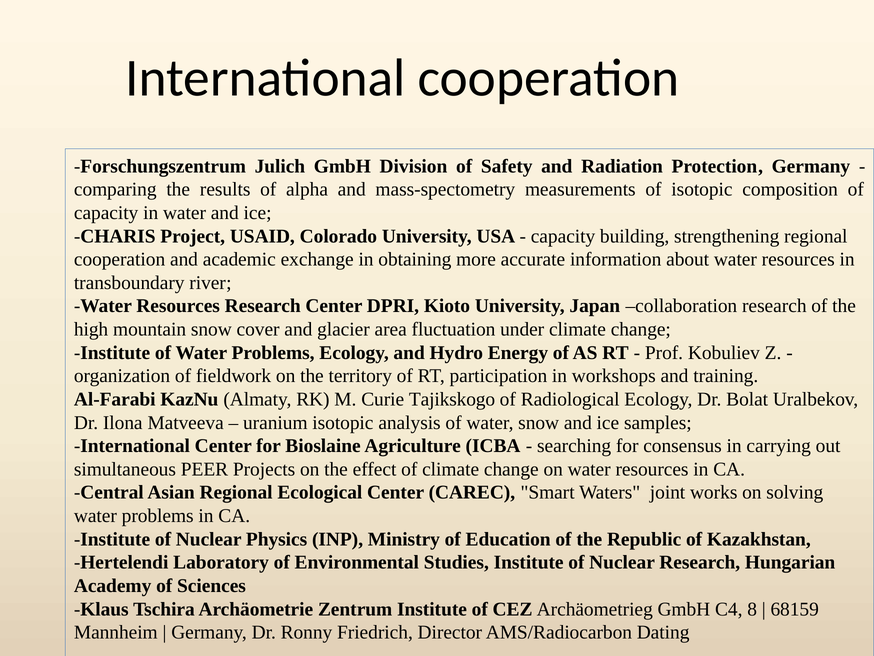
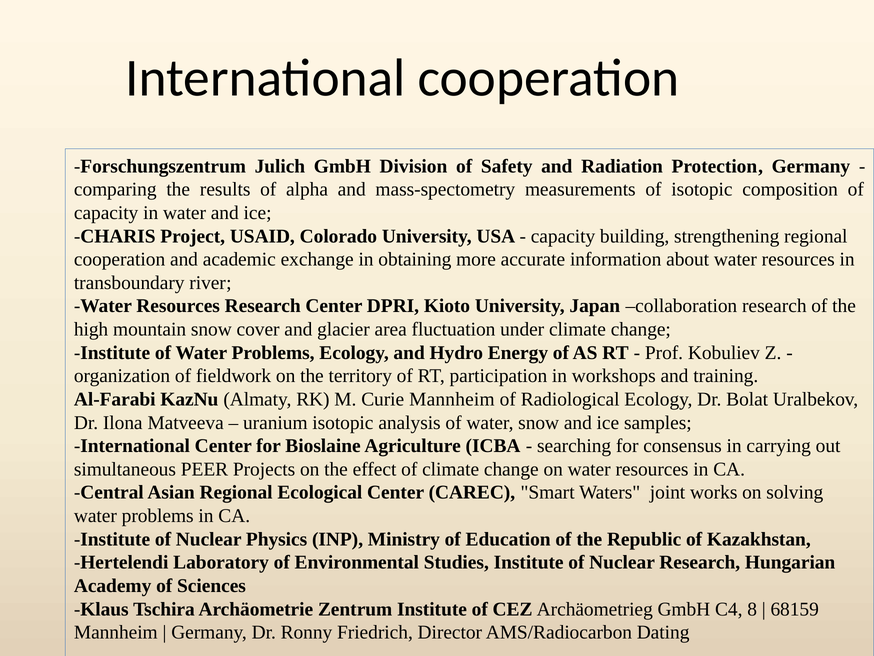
Curie Tajikskogo: Tajikskogo -> Mannheim (452, 399)
